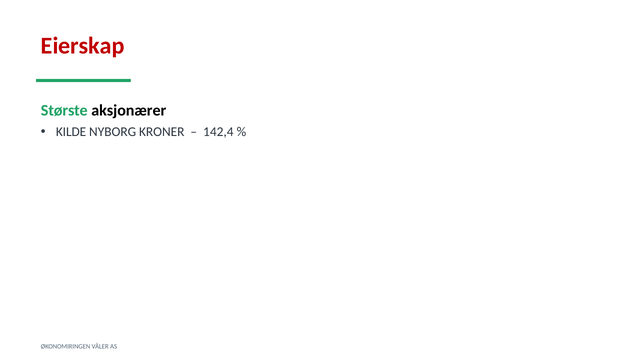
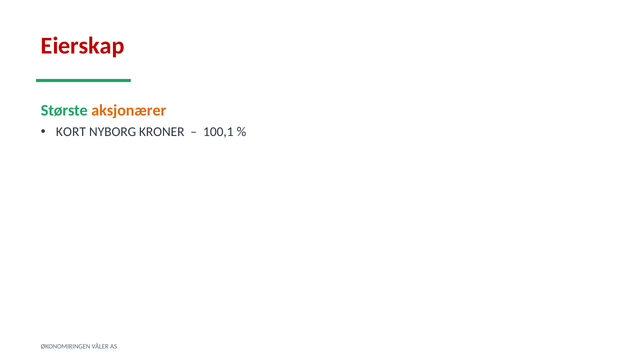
aksjonærer colour: black -> orange (129, 111)
KILDE: KILDE -> KORT (71, 132)
142,4: 142,4 -> 100,1 (218, 132)
